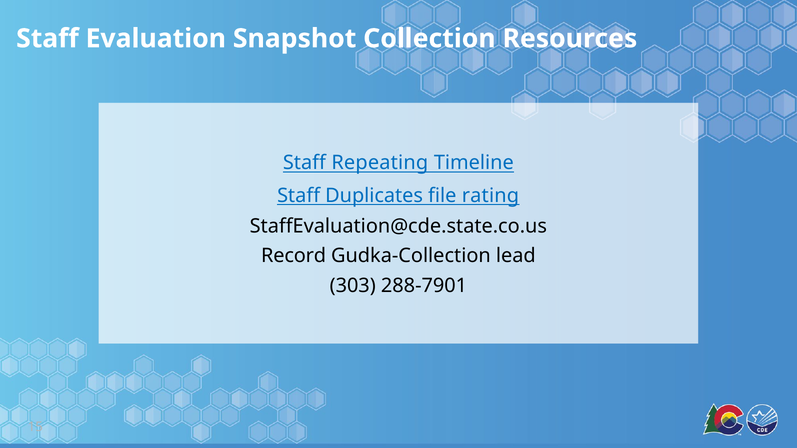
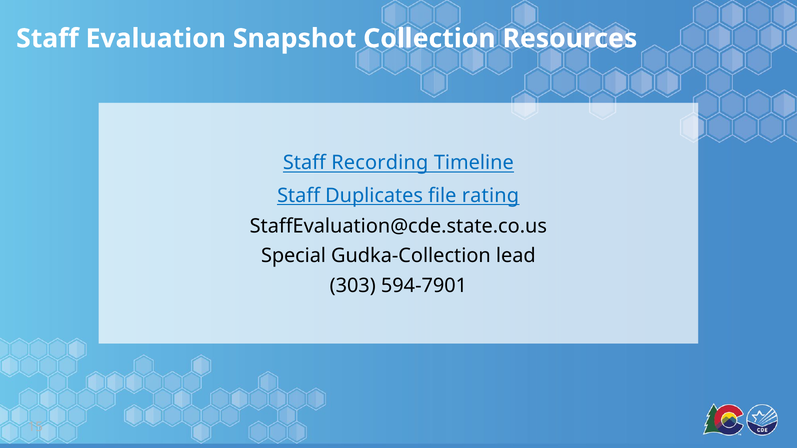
Repeating: Repeating -> Recording (380, 163)
Record: Record -> Special (294, 256)
288-7901: 288-7901 -> 594-7901 (424, 286)
